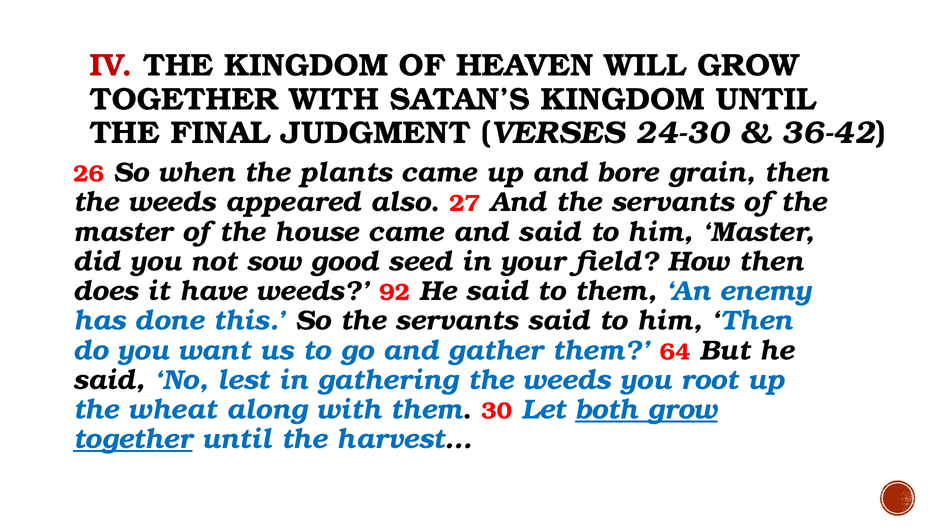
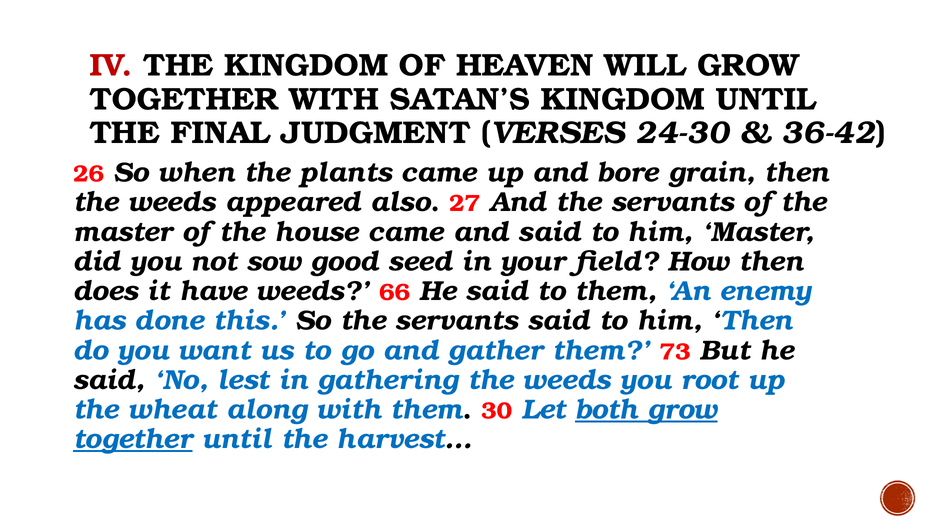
92: 92 -> 66 (395, 293)
64: 64 -> 73 (675, 352)
